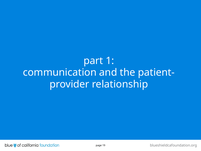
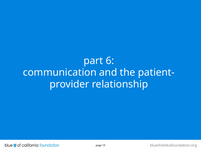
1: 1 -> 6 (110, 61)
